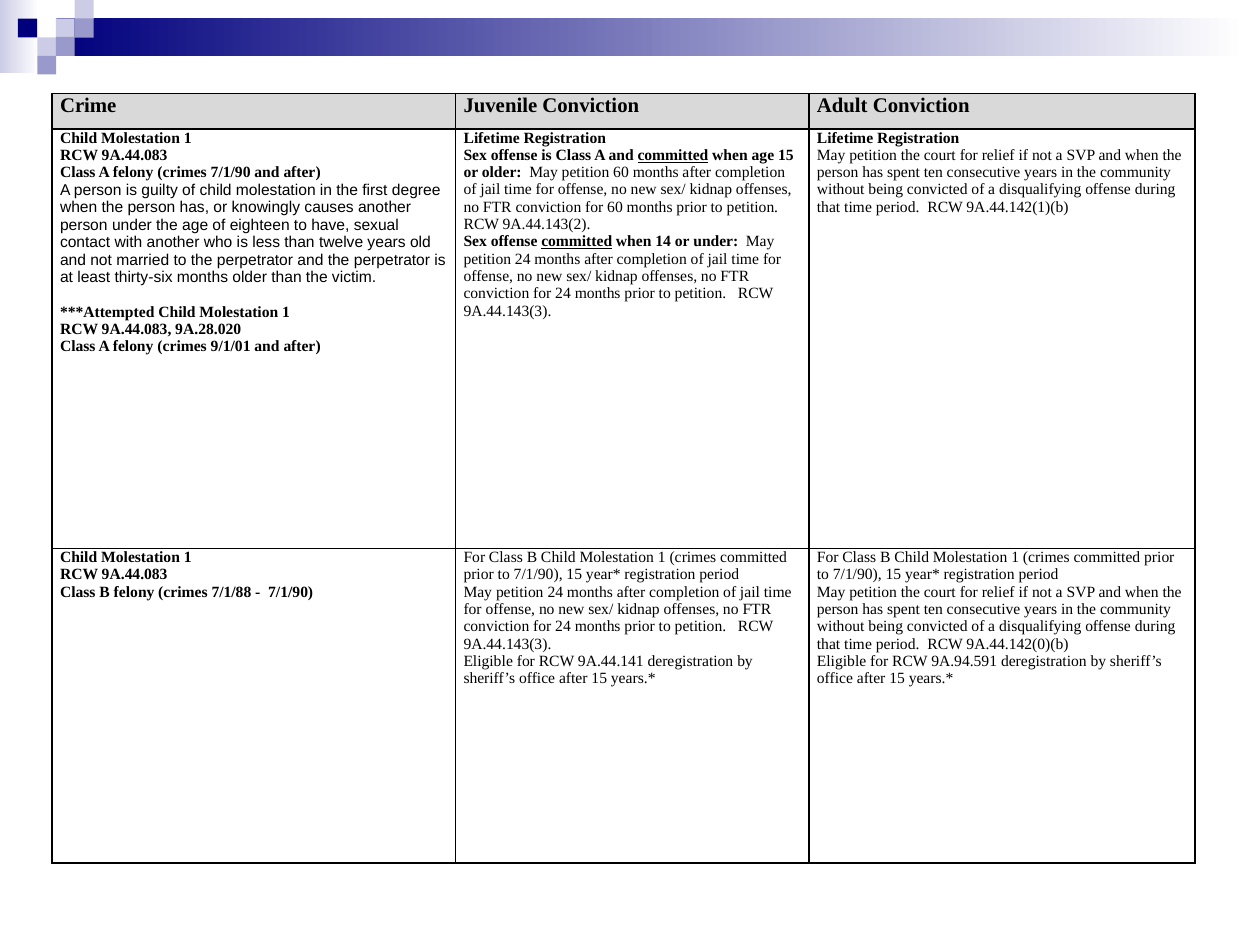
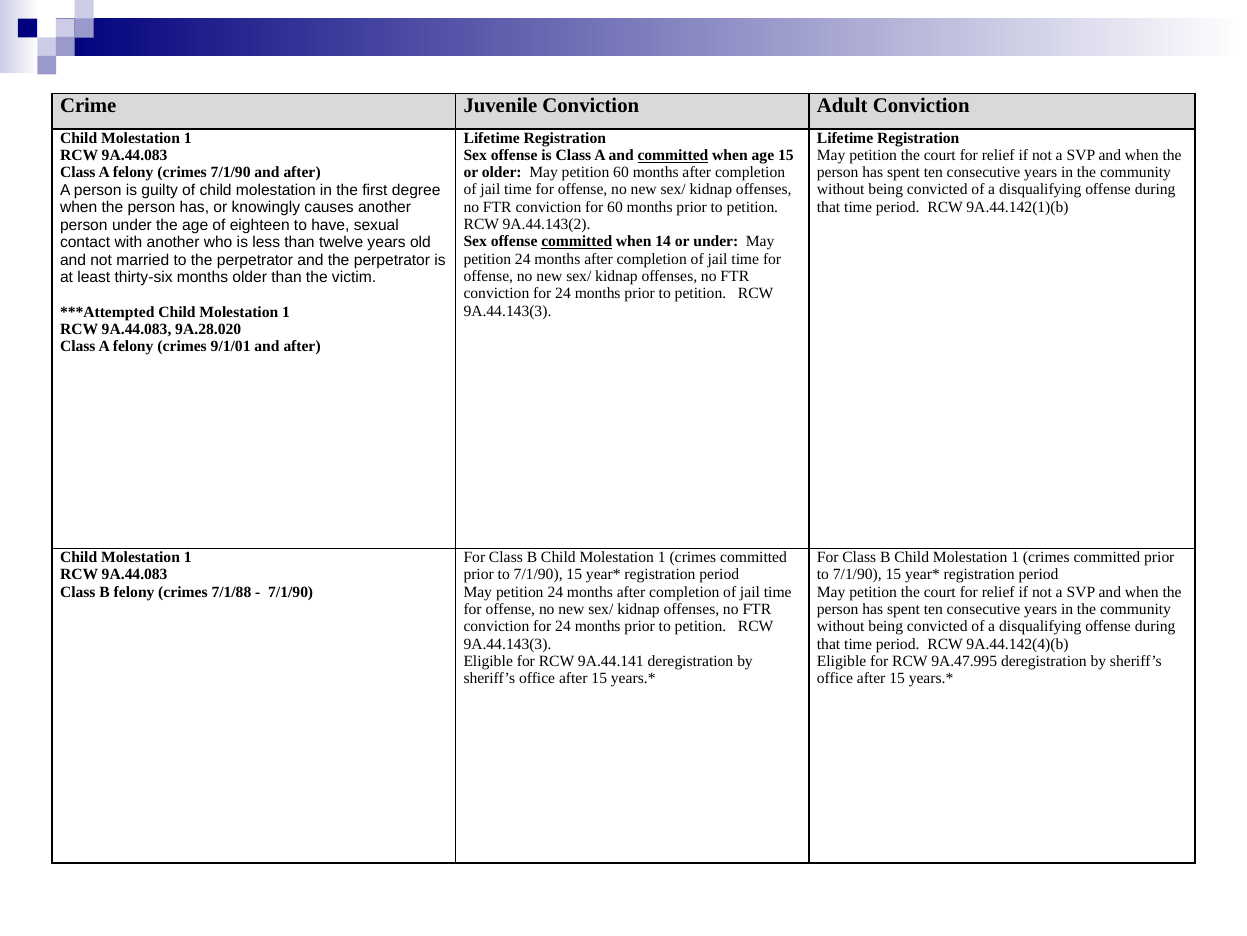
9A.44.142(0)(b: 9A.44.142(0)(b -> 9A.44.142(4)(b (1018, 643)
9A.94.591: 9A.94.591 -> 9A.47.995 (964, 661)
